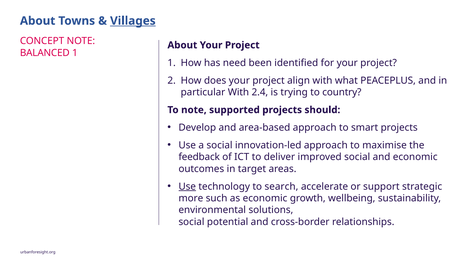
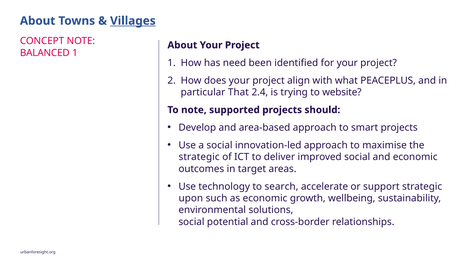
particular With: With -> That (238, 92)
country: country -> website (342, 92)
feedback: feedback -> strategic (199, 157)
Use underline: present -> none (187, 186)
more: more -> upon (191, 198)
